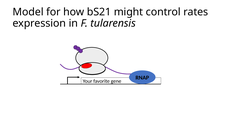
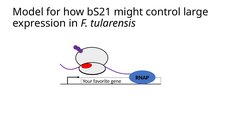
rates: rates -> large (196, 12)
